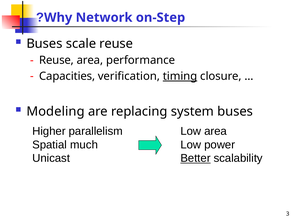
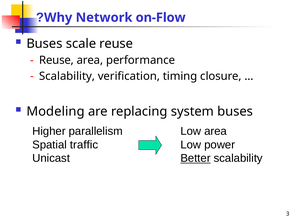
on-Step: on-Step -> on-Flow (161, 18)
Capacities: Capacities -> Scalability (67, 76)
timing underline: present -> none (180, 76)
much: much -> traffic (84, 145)
